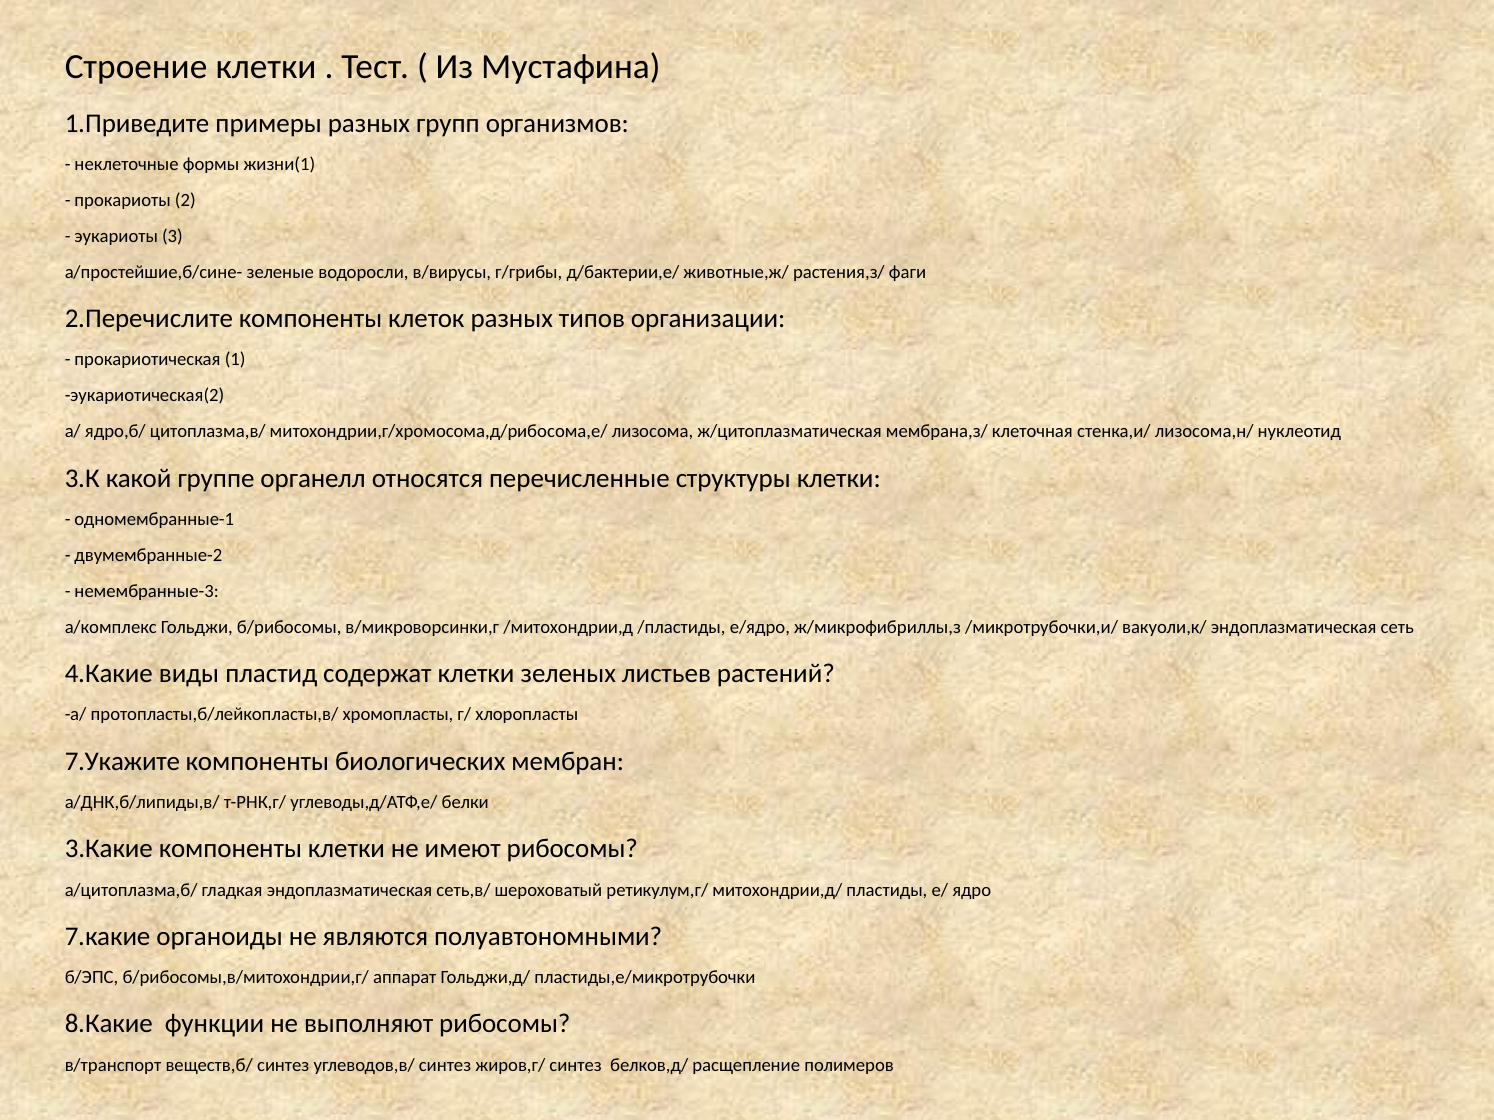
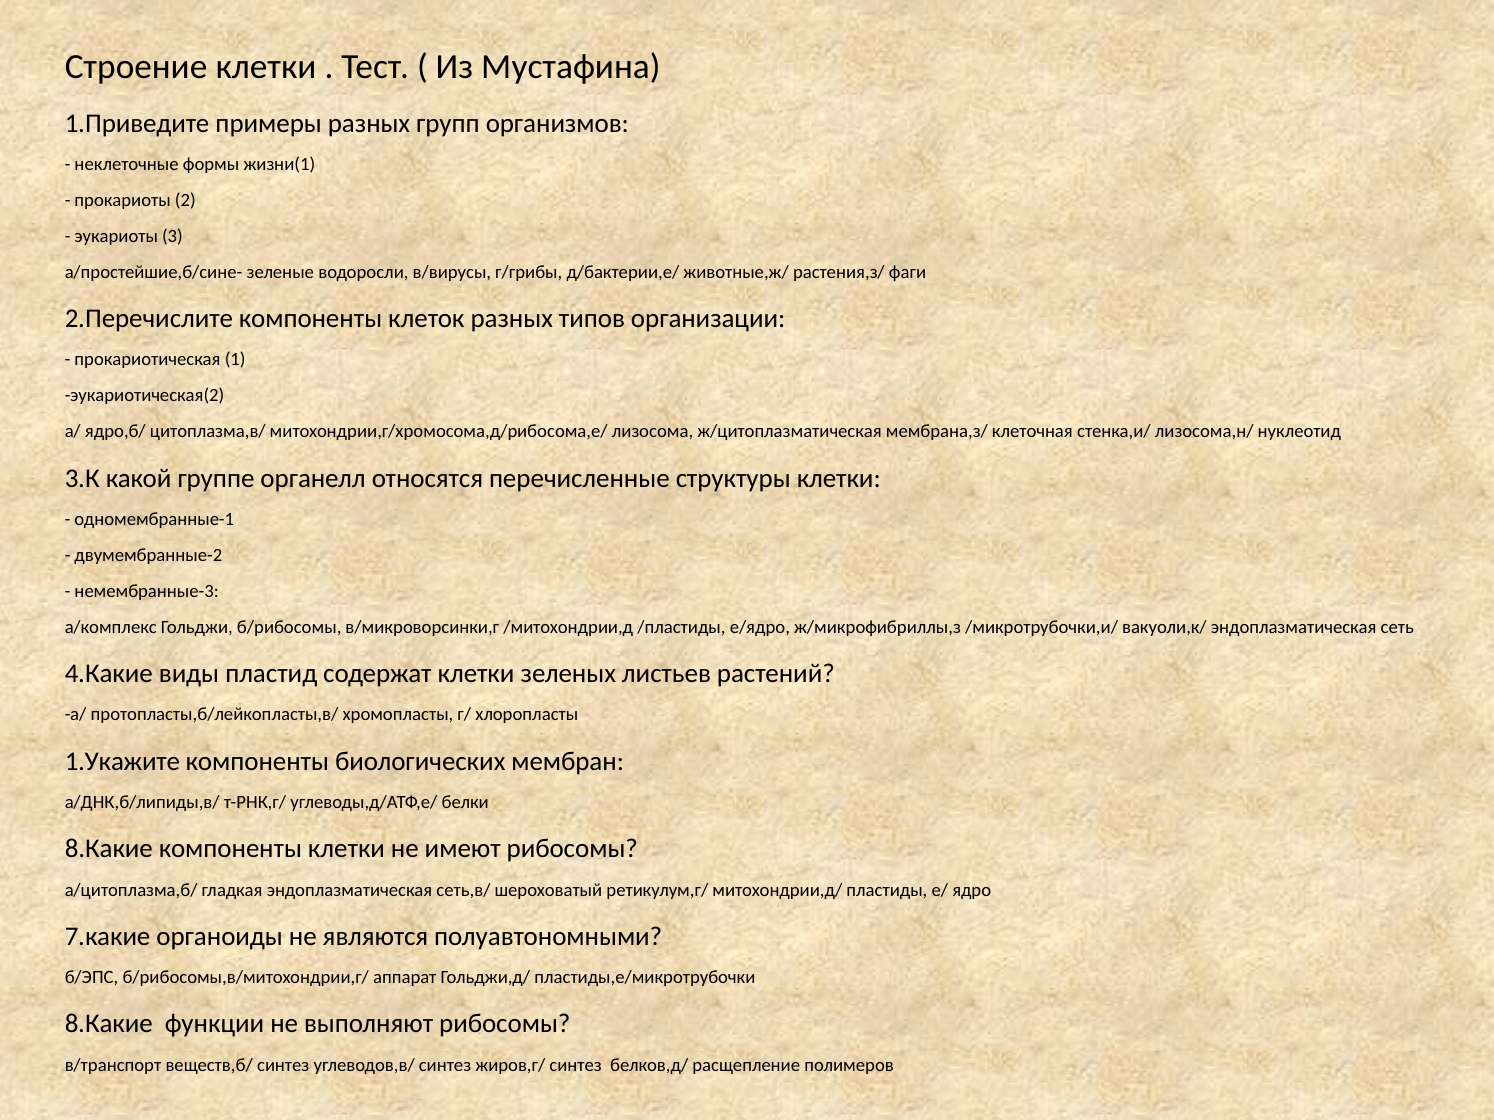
7.Укажите: 7.Укажите -> 1.Укажите (122, 762)
3.Какие: 3.Какие -> 8.Какие (109, 849)
